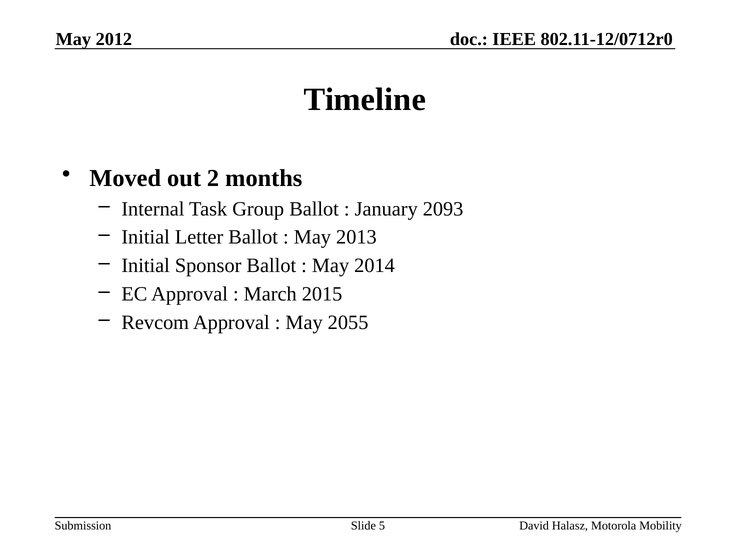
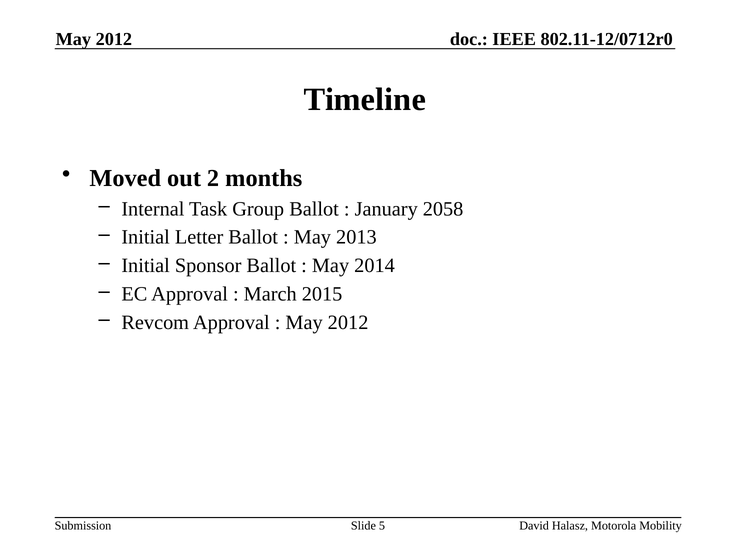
2093: 2093 -> 2058 (443, 209)
2055: 2055 -> 2012 (348, 322)
